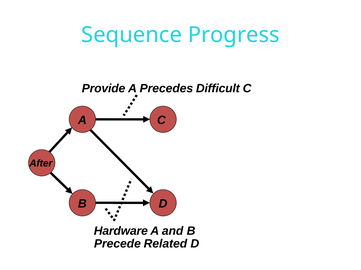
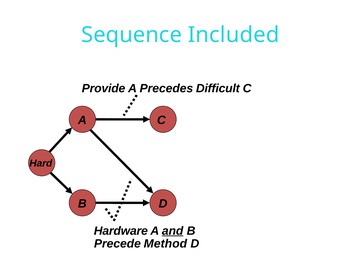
Progress: Progress -> Included (234, 35)
After: After -> Hard (41, 164)
and underline: none -> present (173, 231)
Related: Related -> Method (165, 244)
